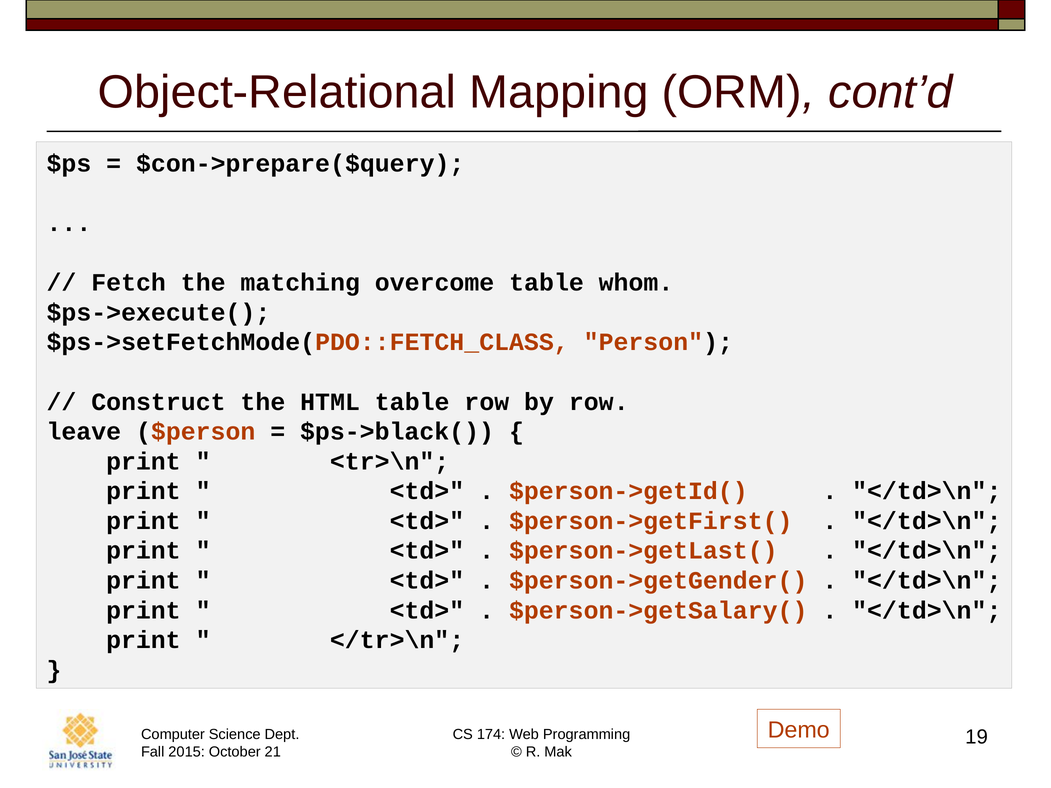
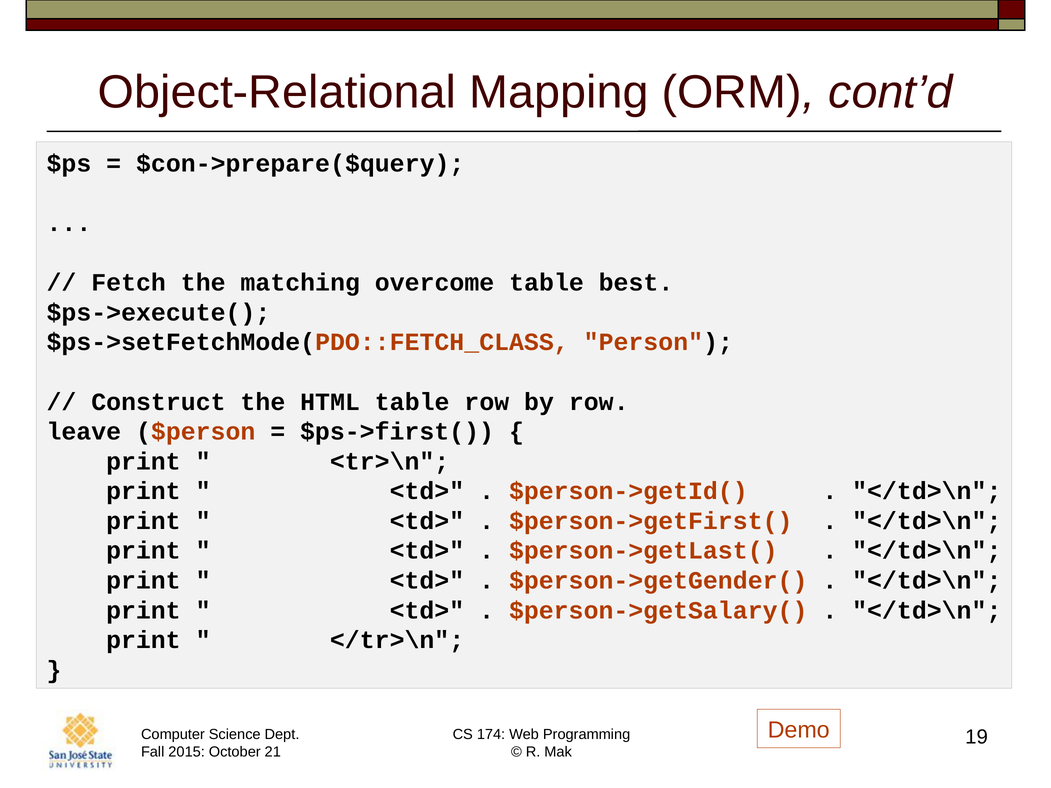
whom: whom -> best (636, 283)
$ps->black(: $ps->black( -> $ps->first( (397, 432)
